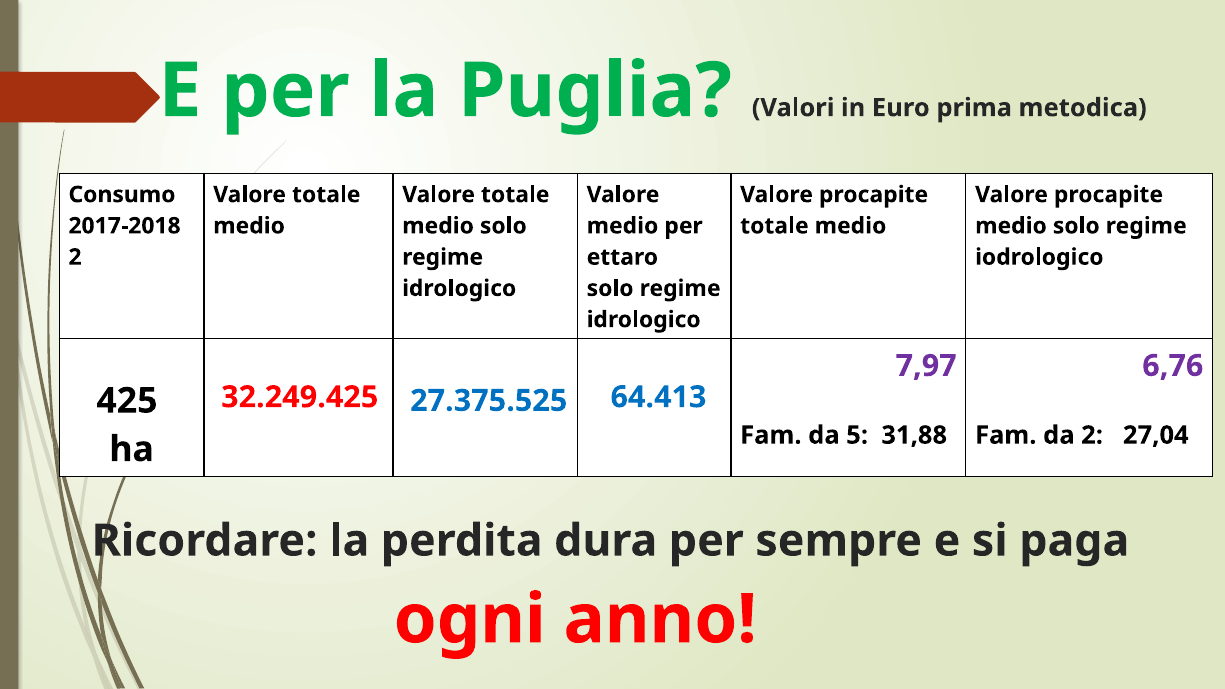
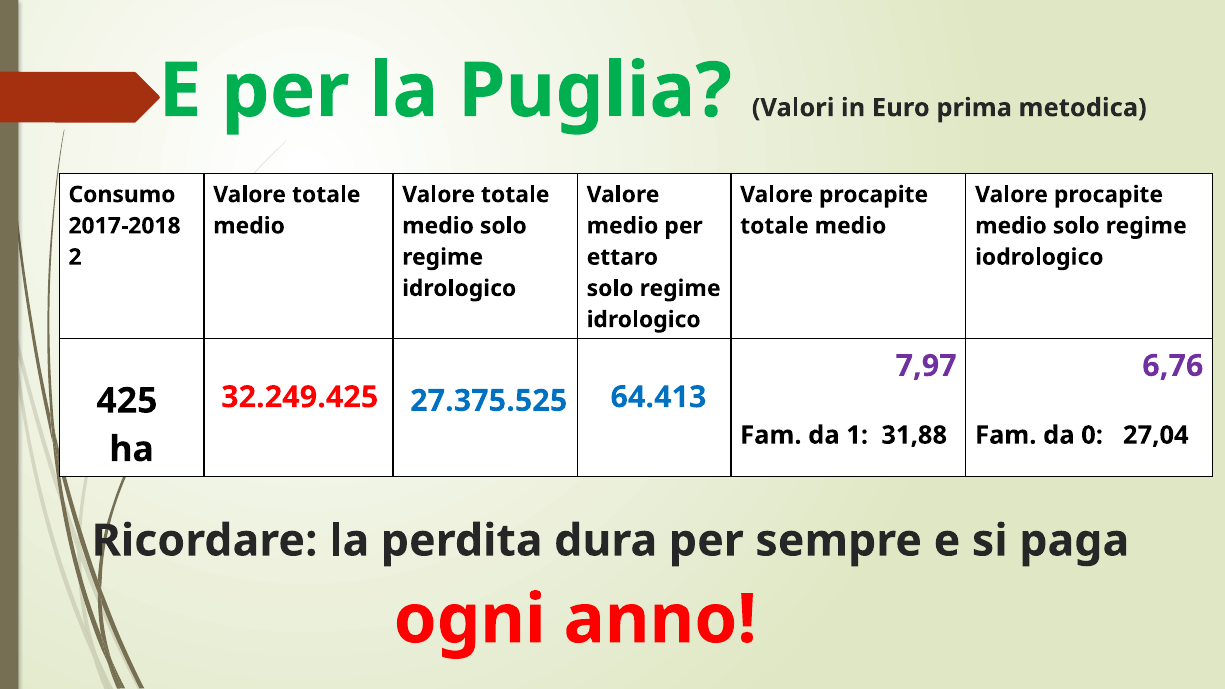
5: 5 -> 1 (857, 435)
da 2: 2 -> 0 (1092, 435)
